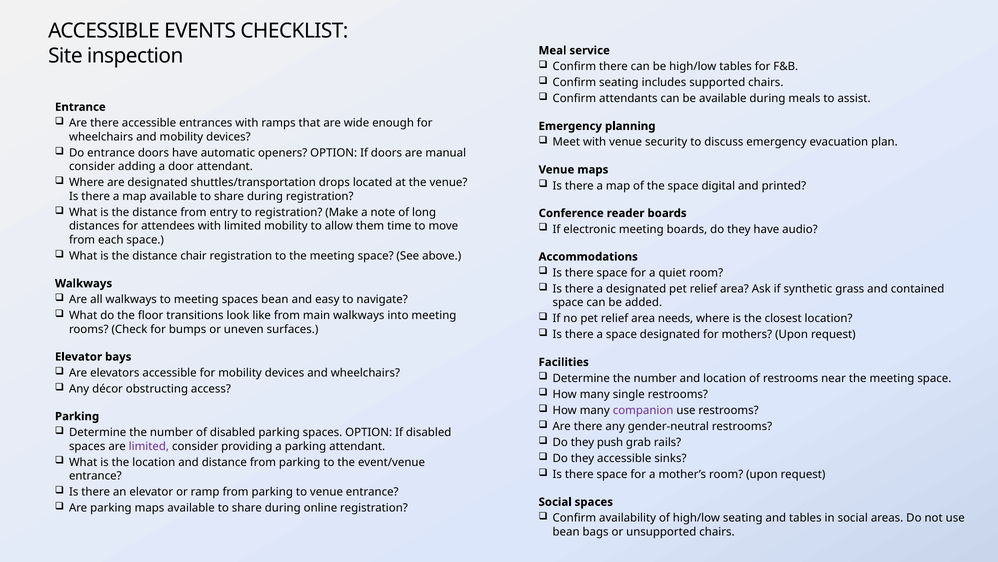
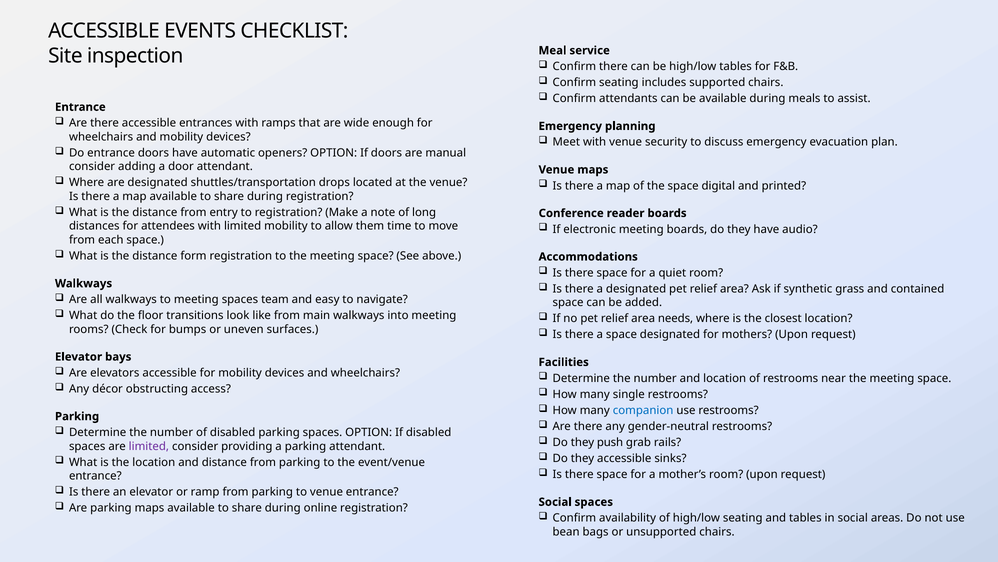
chair: chair -> form (193, 256)
spaces bean: bean -> team (275, 299)
companion colour: purple -> blue (643, 410)
